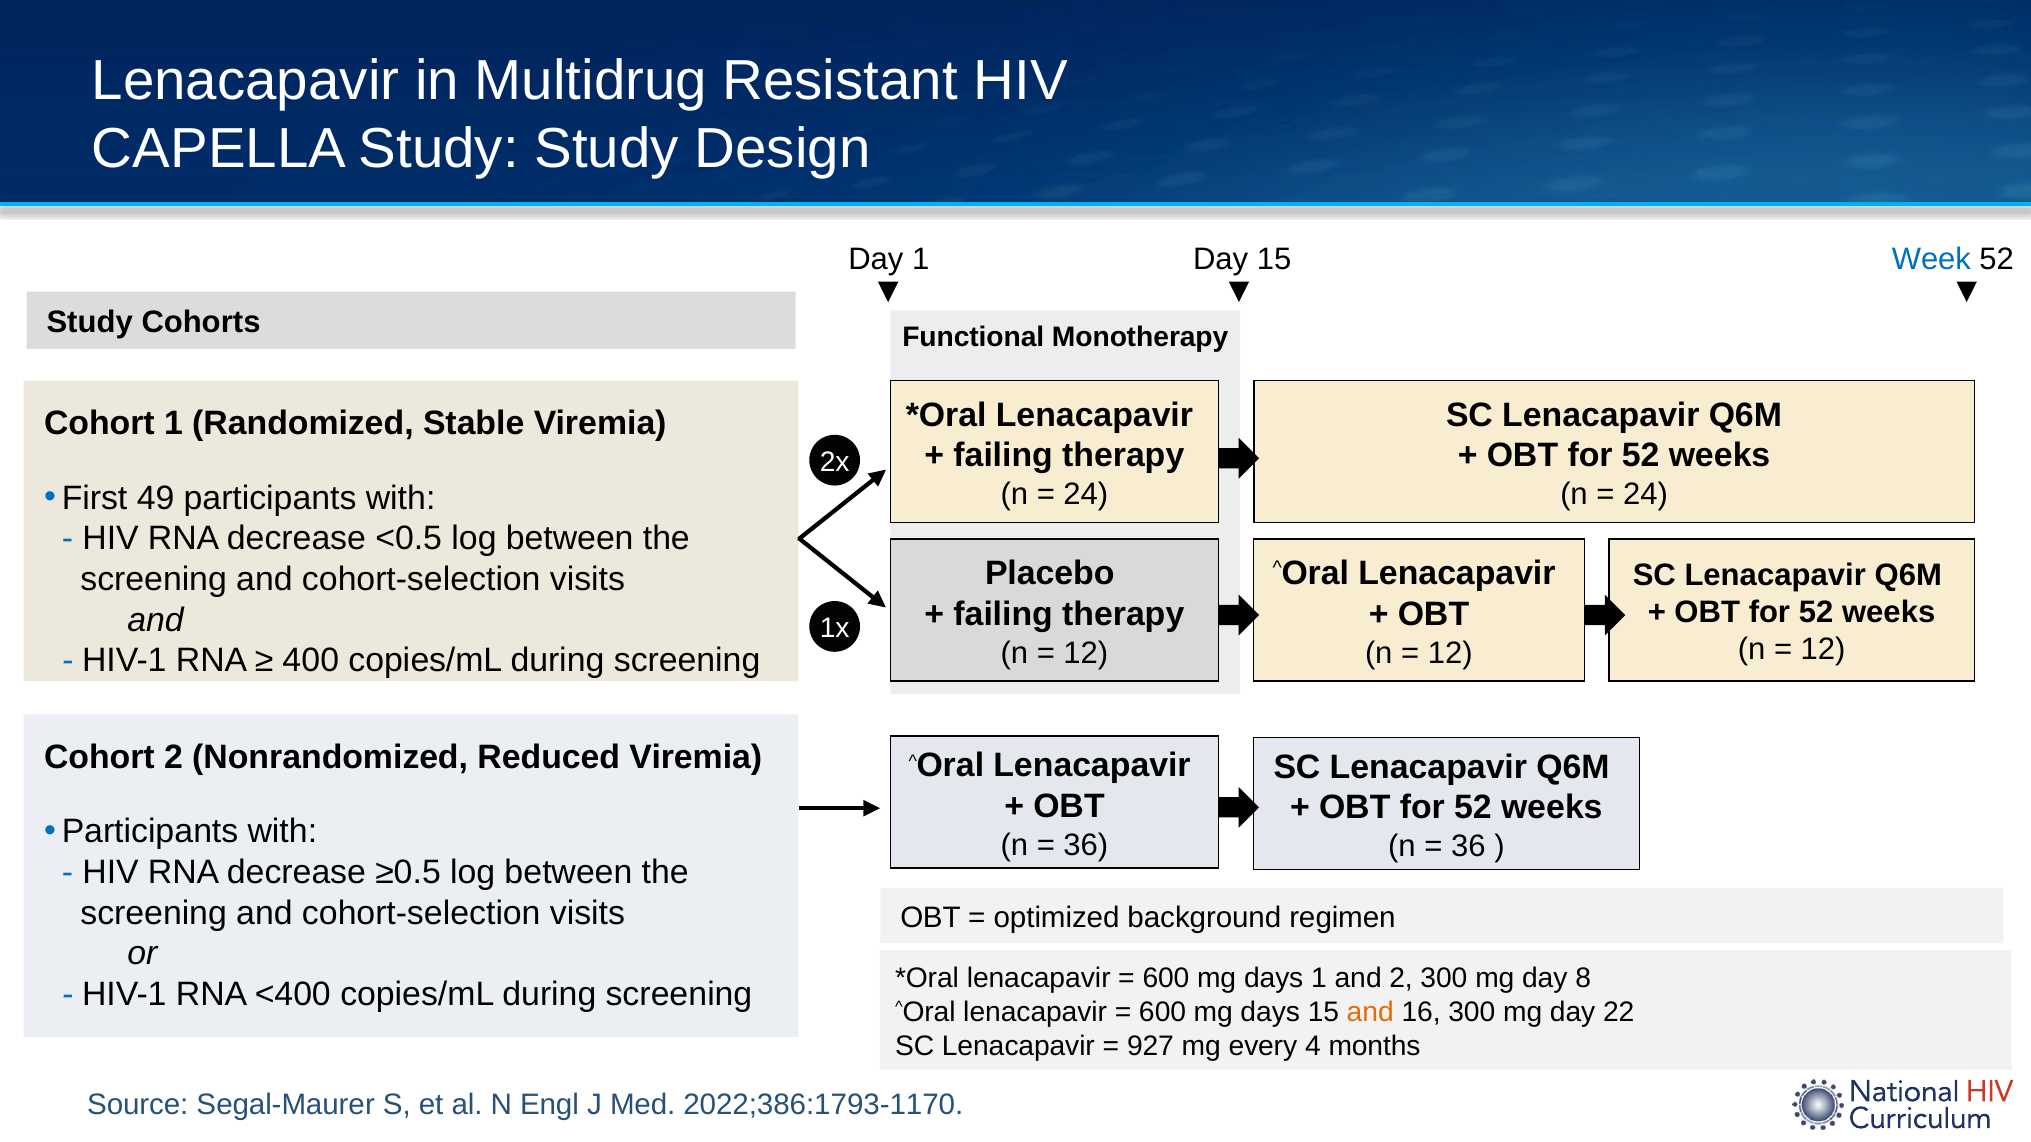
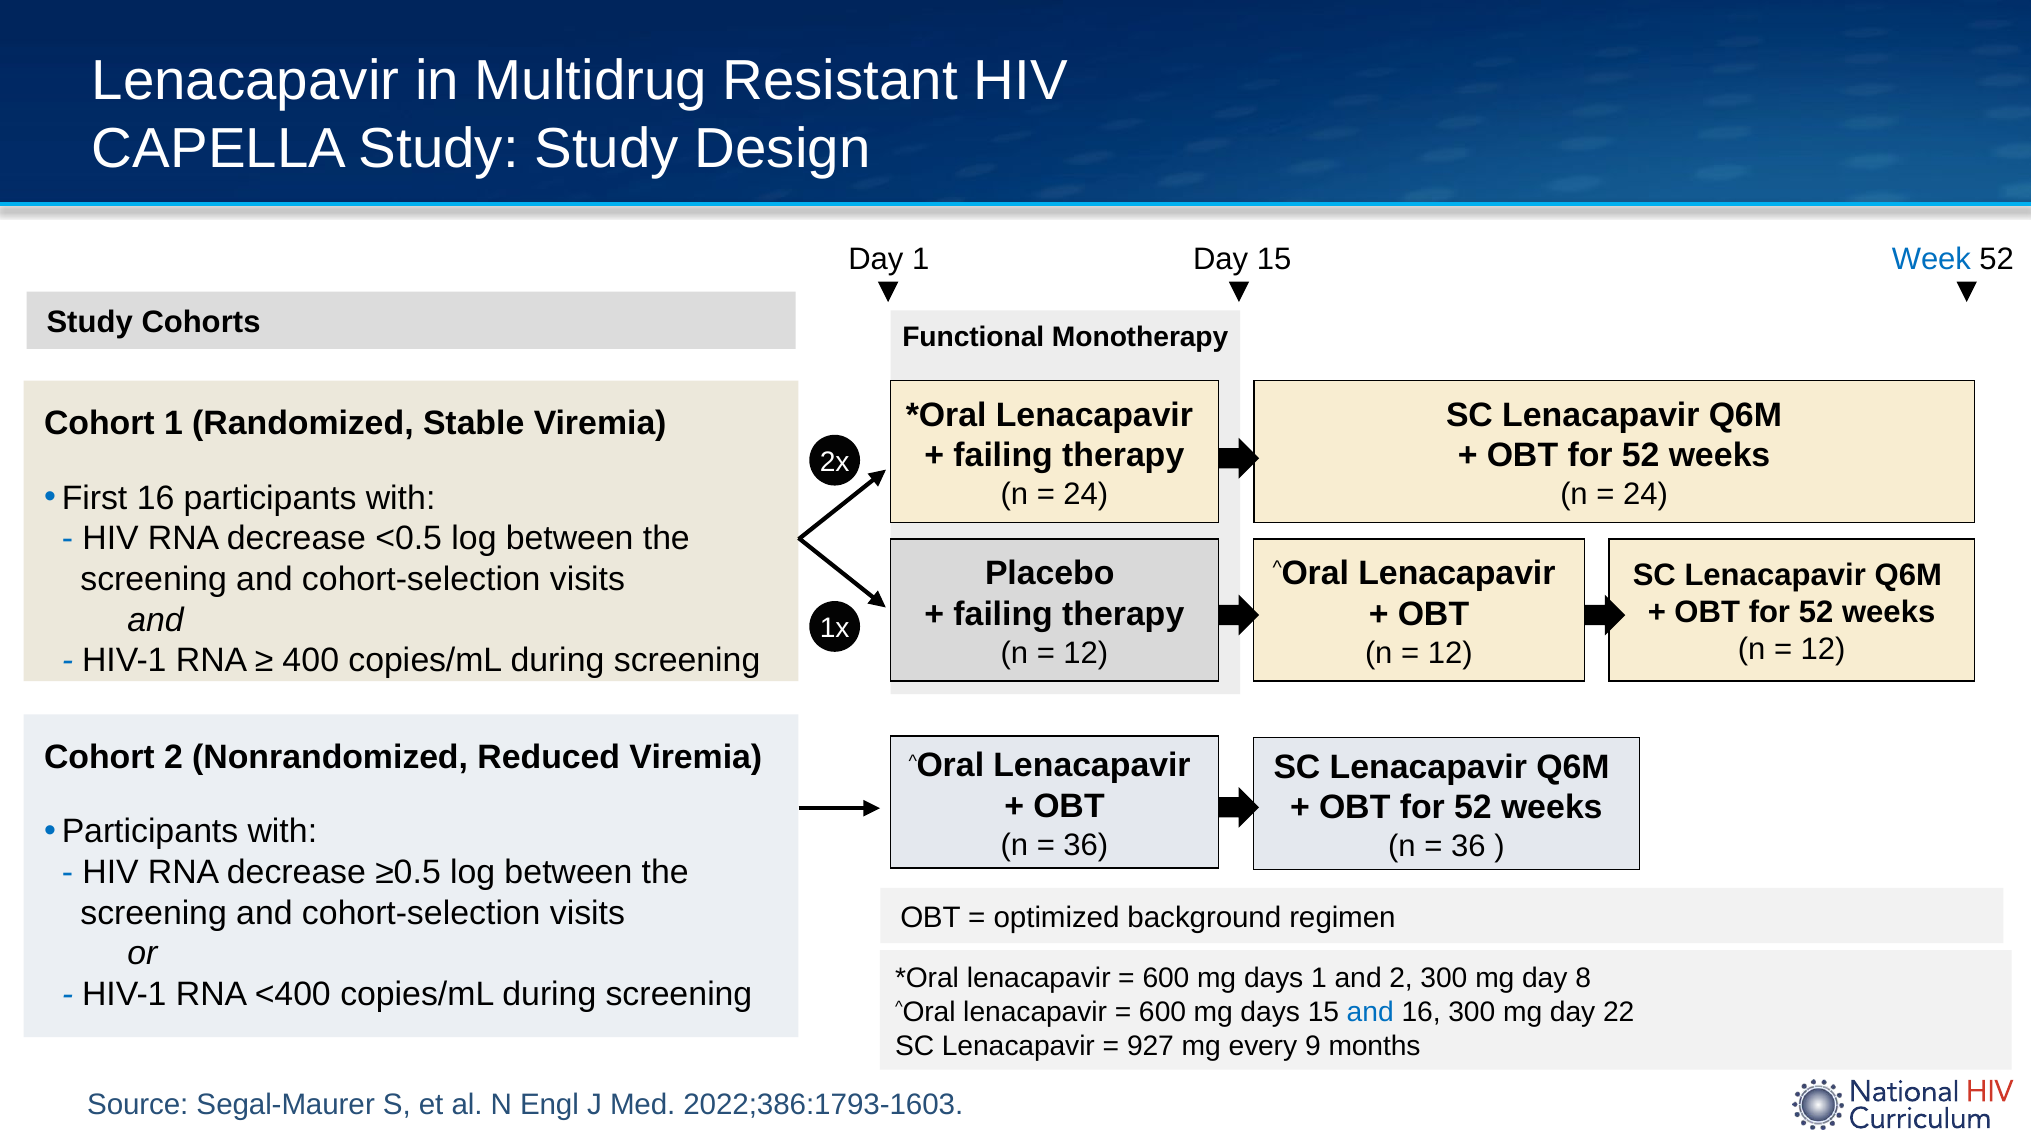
First 49: 49 -> 16 (156, 498)
and colour: orange -> blue (1370, 1012)
4: 4 -> 9 (1313, 1046)
2022;386:1793-1170: 2022;386:1793-1170 -> 2022;386:1793-1603 (823, 1105)
